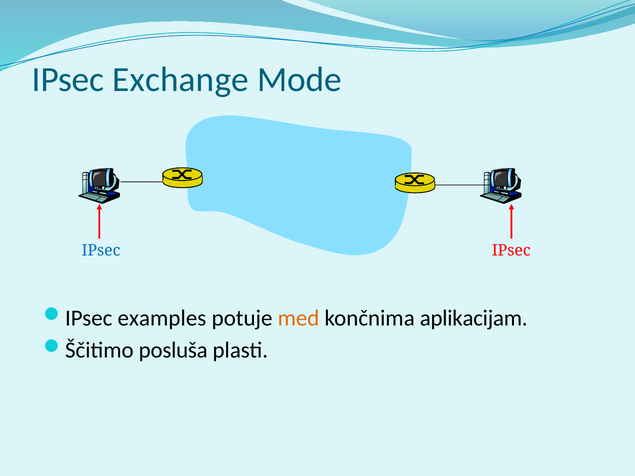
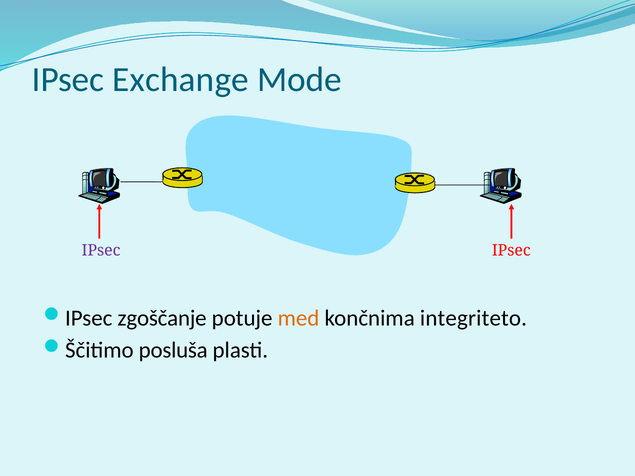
IPsec colour: blue -> purple (101, 251)
examples: examples -> zgoščanje (162, 318)
aplikacijam: aplikacijam -> integriteto (473, 318)
